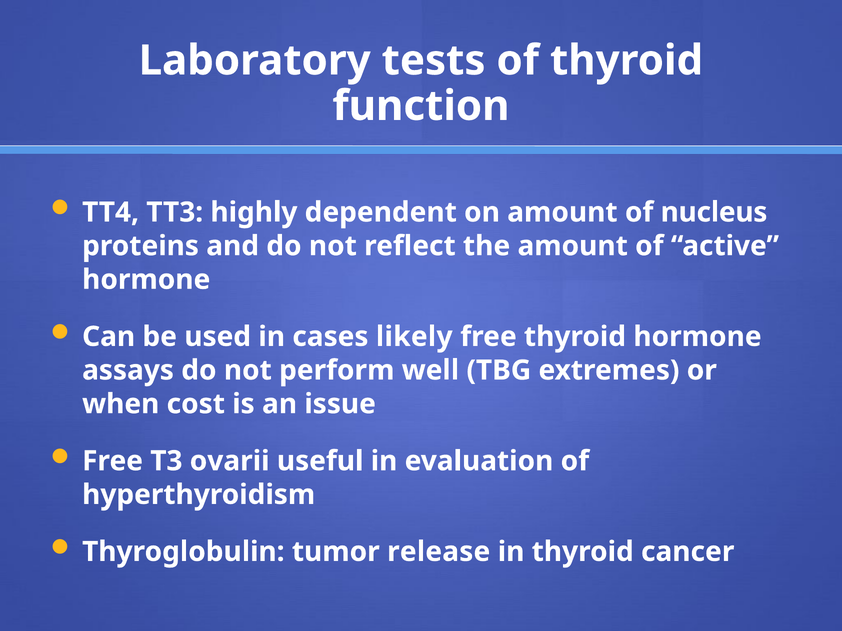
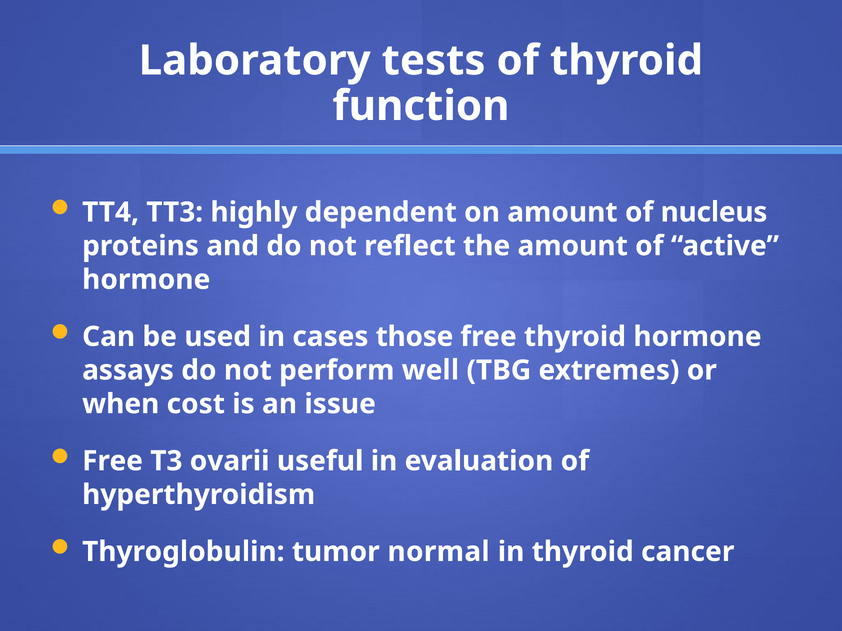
likely: likely -> those (415, 337)
release: release -> normal (439, 552)
